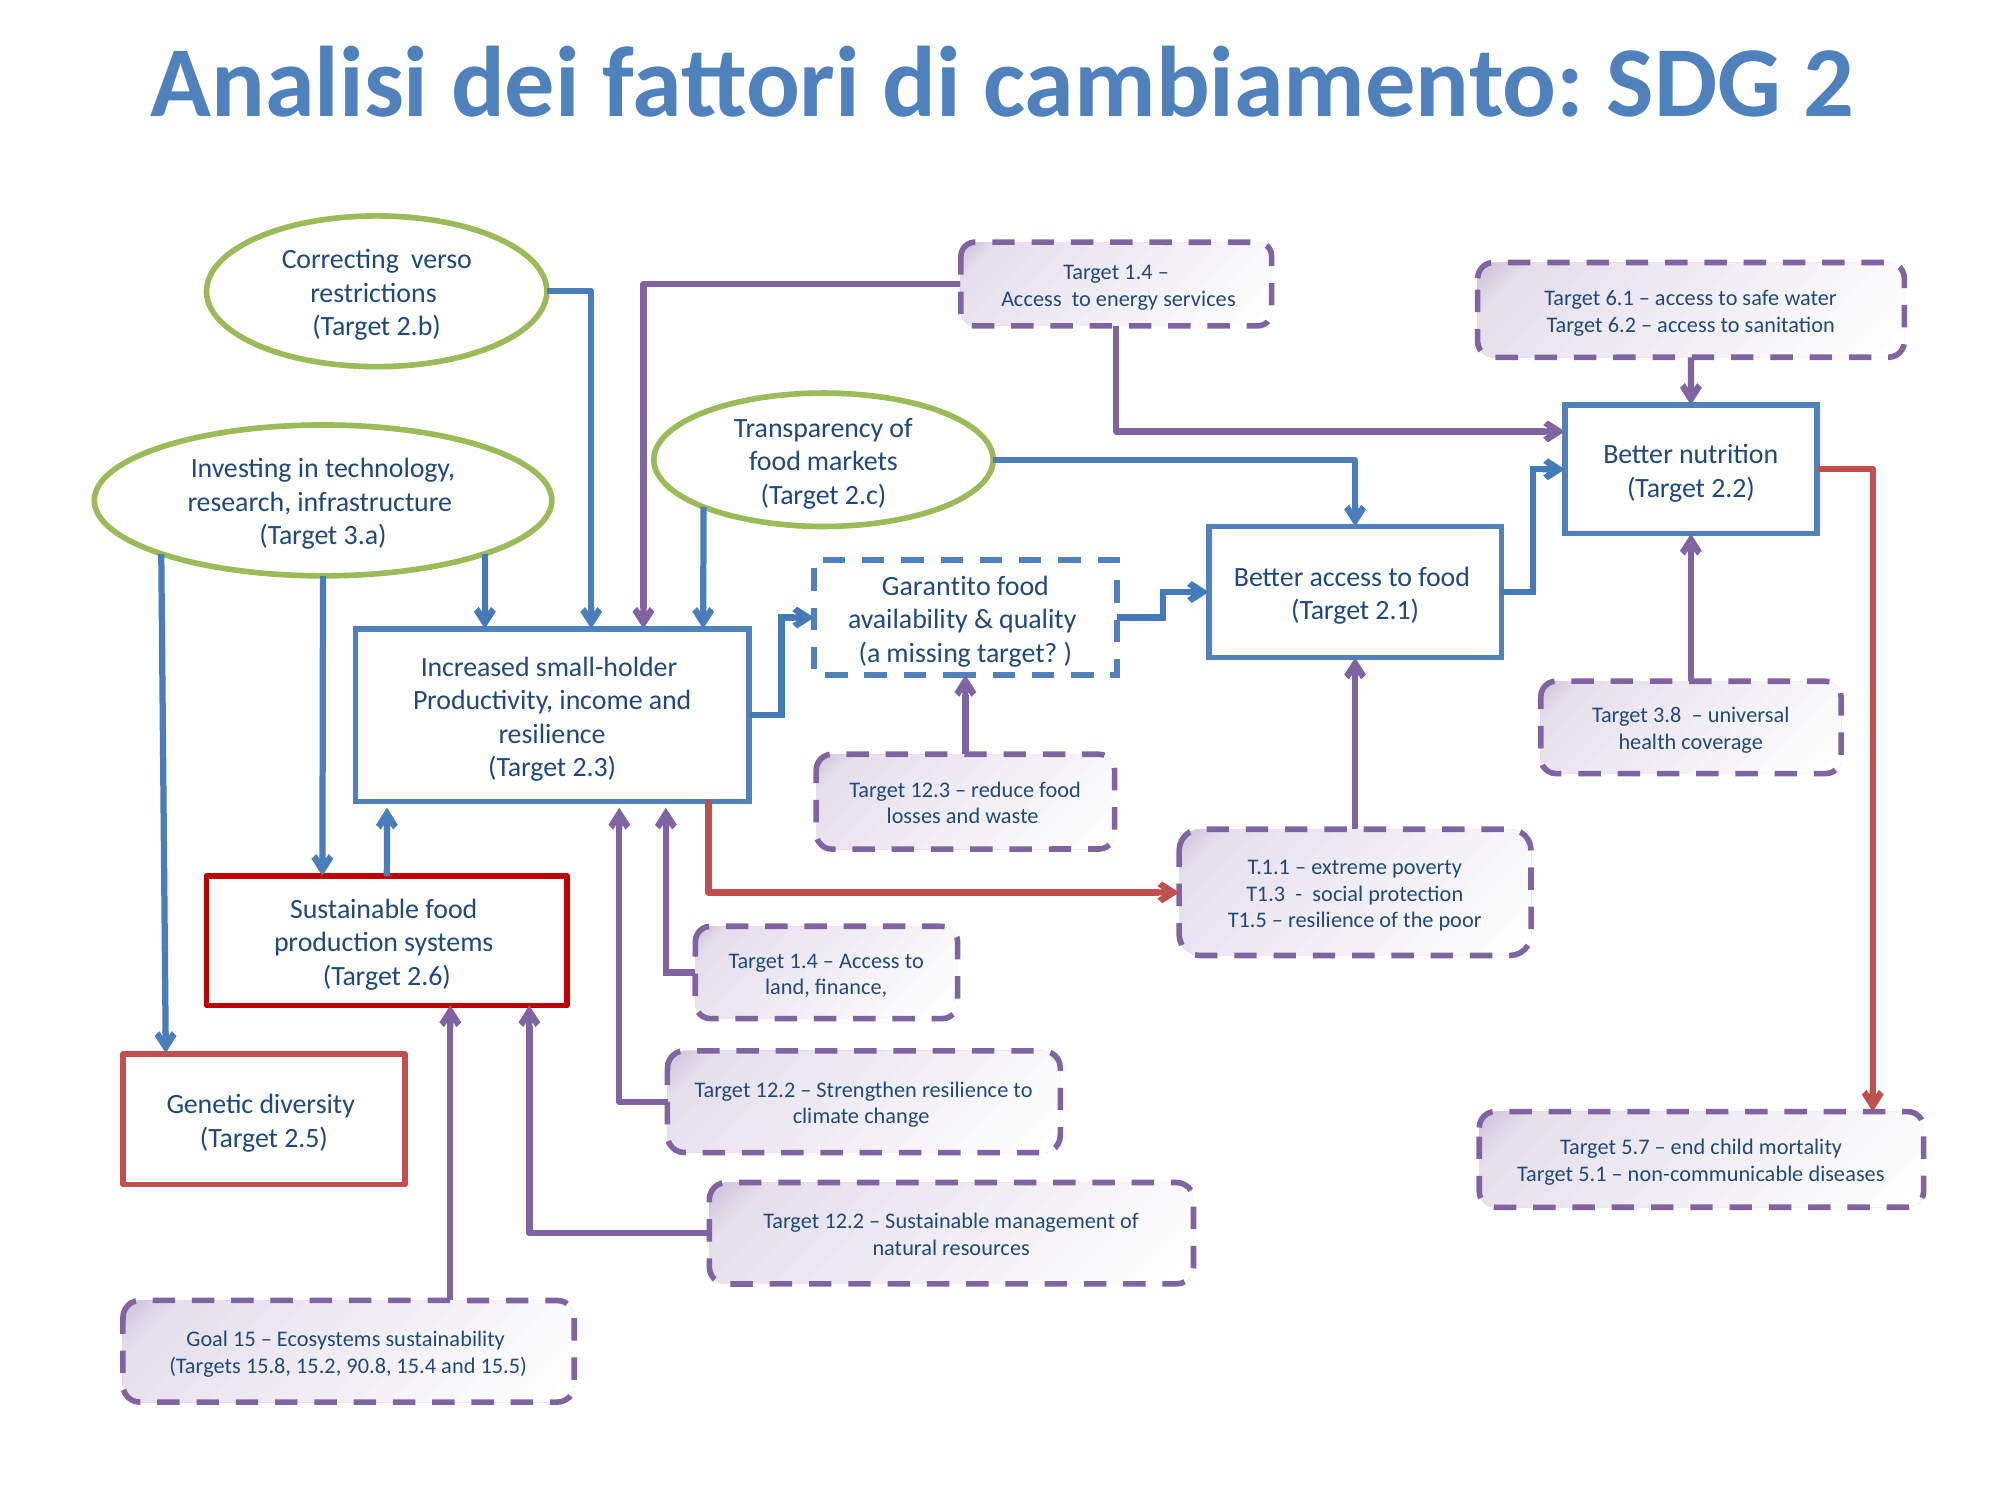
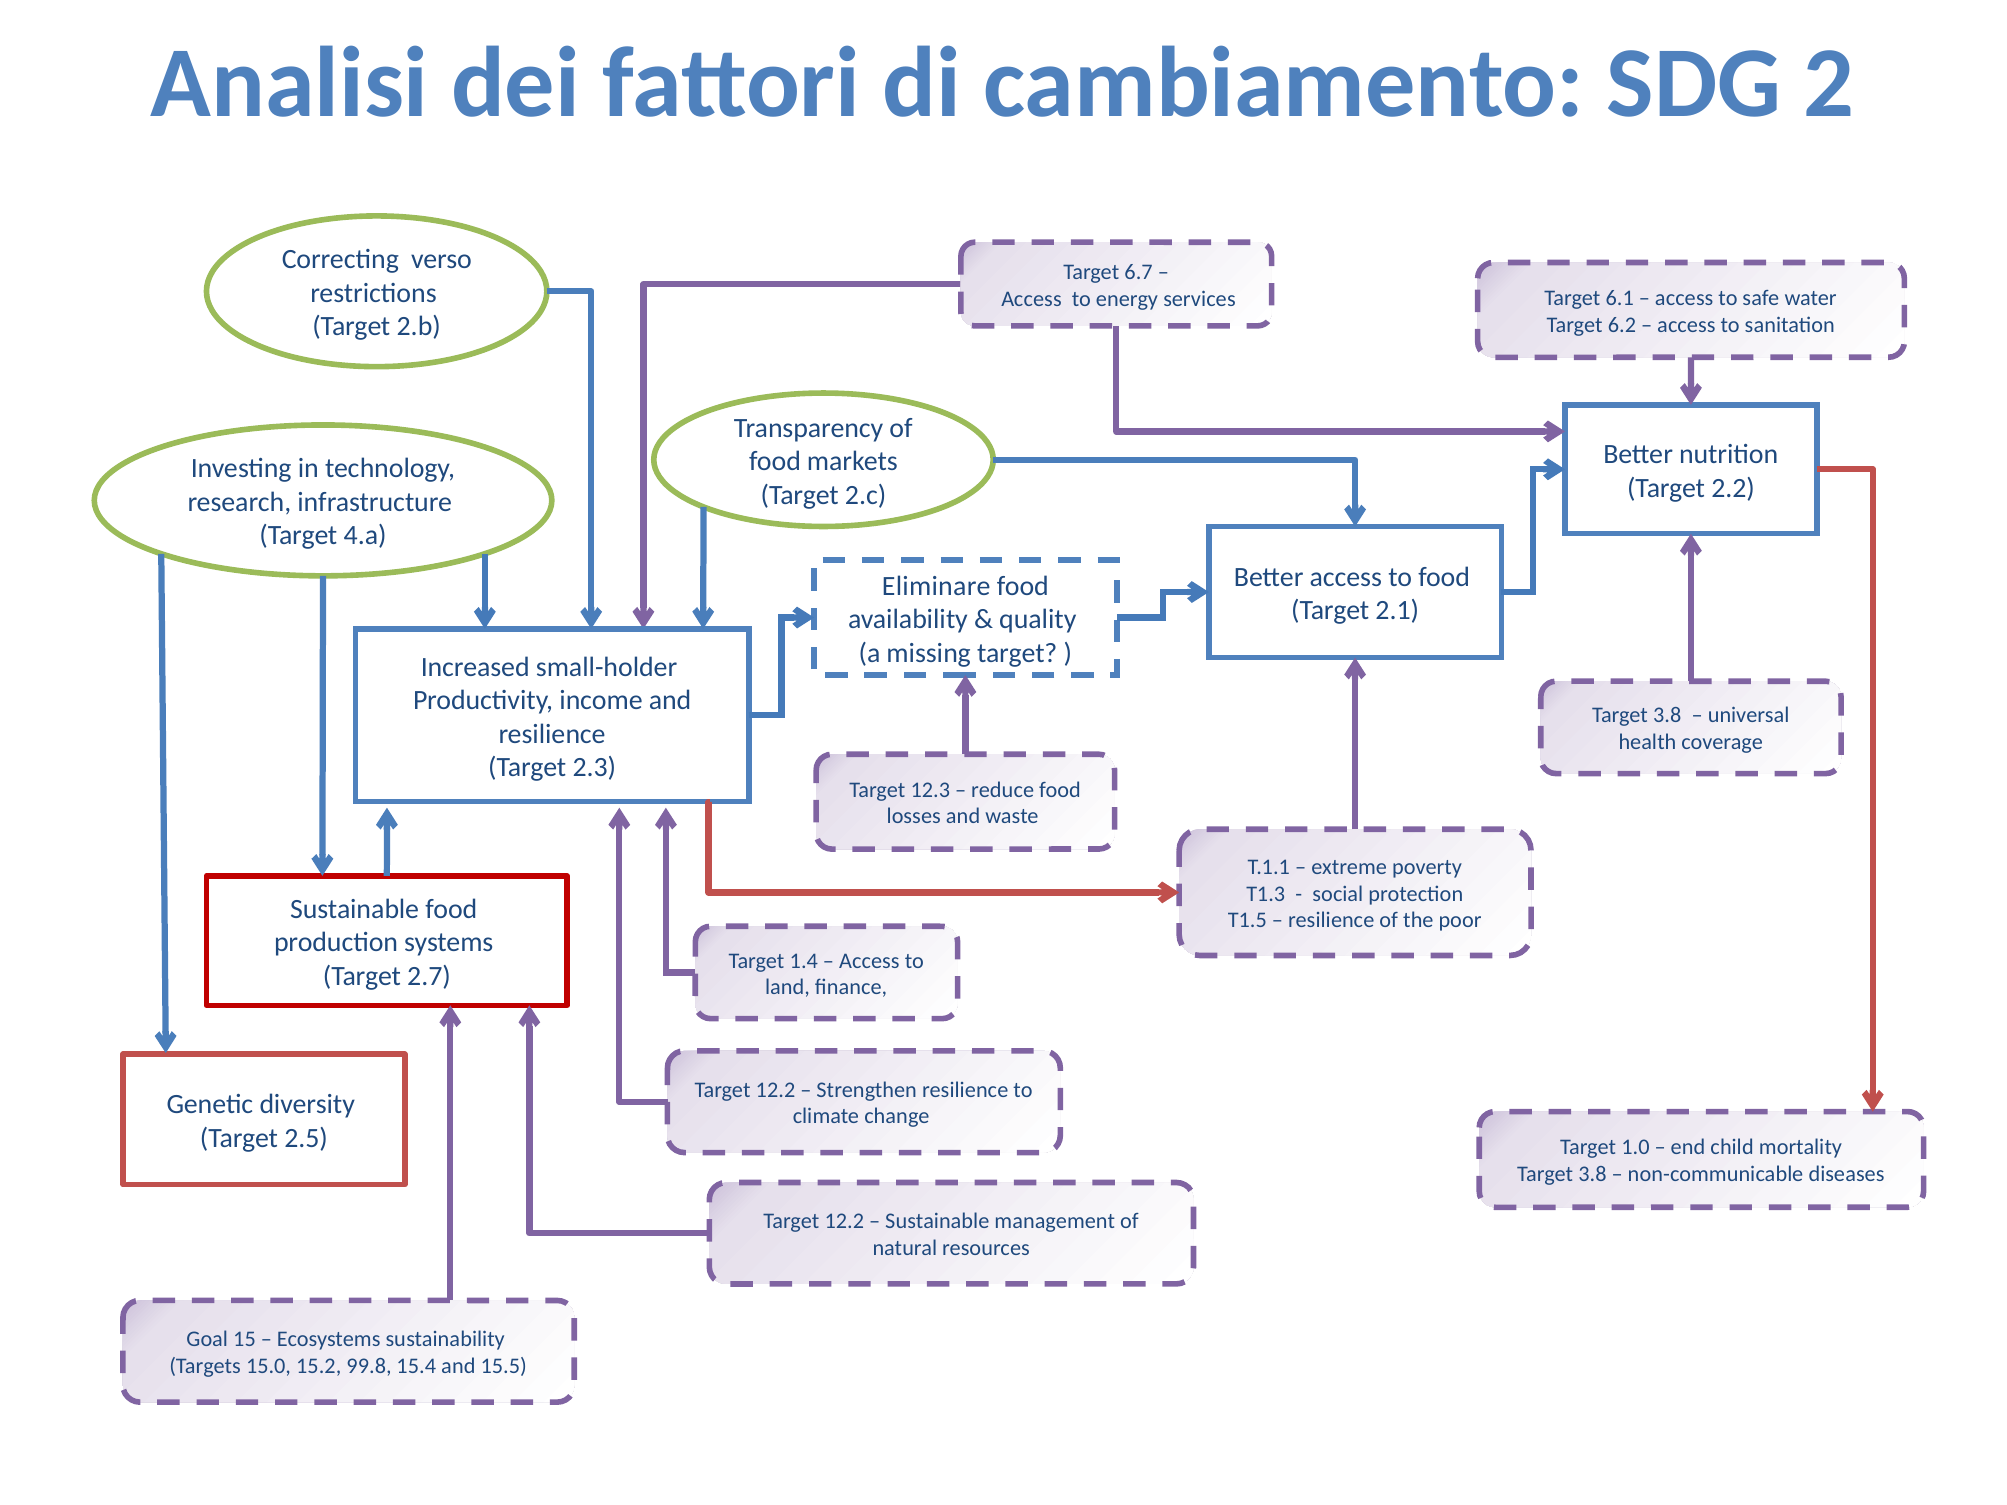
1.4: 1.4 -> 6.7 (1139, 272)
3.a: 3.a -> 4.a (365, 536)
Garantito: Garantito -> Eliminare (936, 586)
2.6: 2.6 -> 2.7 (429, 976)
5.7: 5.7 -> 1.0 (1635, 1148)
5.1: 5.1 -> 3.8 (1592, 1174)
15.8: 15.8 -> 15.0 (269, 1366)
90.8: 90.8 -> 99.8 (369, 1366)
